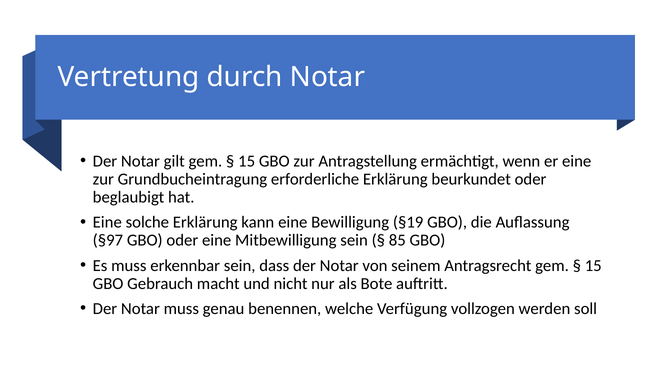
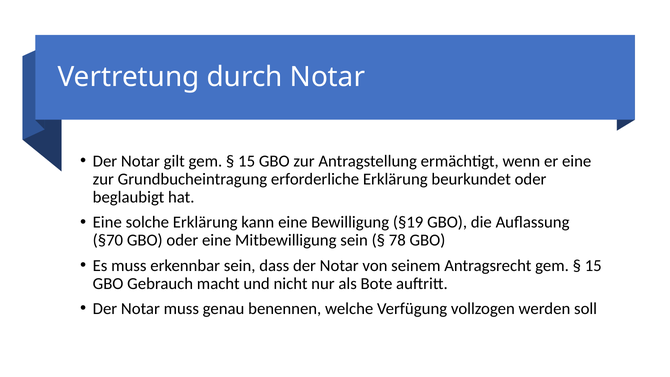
§97: §97 -> §70 (108, 240)
85: 85 -> 78 (397, 240)
